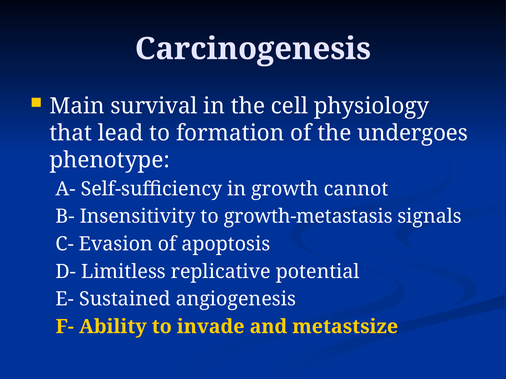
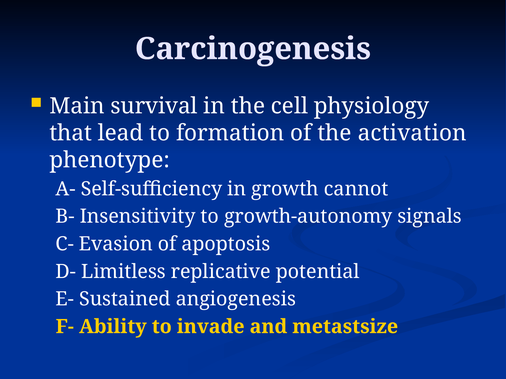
undergoes: undergoes -> activation (412, 133)
growth-metastasis: growth-metastasis -> growth-autonomy (308, 217)
